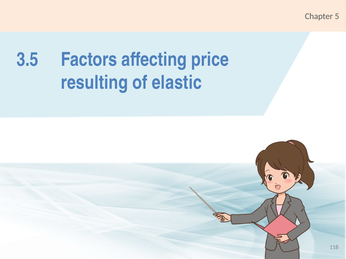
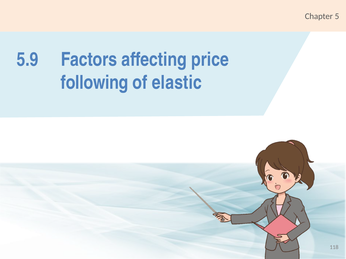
3.5: 3.5 -> 5.9 (28, 60)
resulting: resulting -> following (95, 83)
